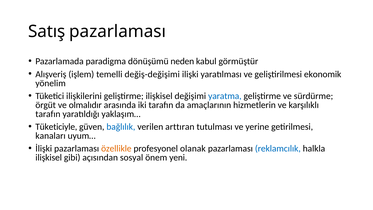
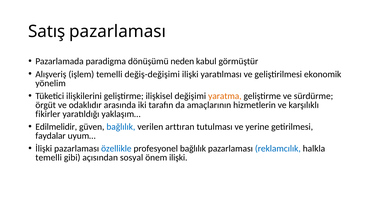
yaratma colour: blue -> orange (225, 96)
olmalıdır: olmalıdır -> odaklıdır (85, 105)
tarafın: tarafın -> fikirler (48, 114)
Tüketiciyle: Tüketiciyle -> Edilmelidir (56, 127)
kanaları: kanaları -> faydalar (51, 136)
özellikle colour: orange -> blue (116, 149)
profesyonel olanak: olanak -> bağlılık (193, 149)
ilişkisel: ilişkisel -> temelli (49, 157)
önem yeni: yeni -> ilişki (178, 157)
